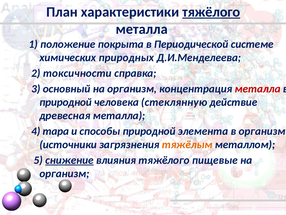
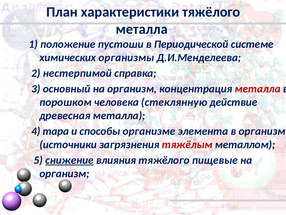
тяжёлого underline: present -> none (211, 12)
покрыта: покрыта -> пустоши (121, 44)
природных: природных -> организмы (126, 57)
токсичности: токсичности -> нестерпимой (77, 73)
природной: природной -> порошком (66, 102)
способы природной: природной -> организме (149, 131)
тяжёлым colour: orange -> red (187, 144)
